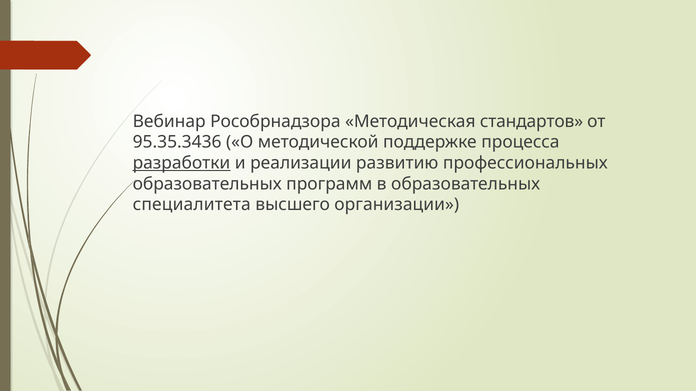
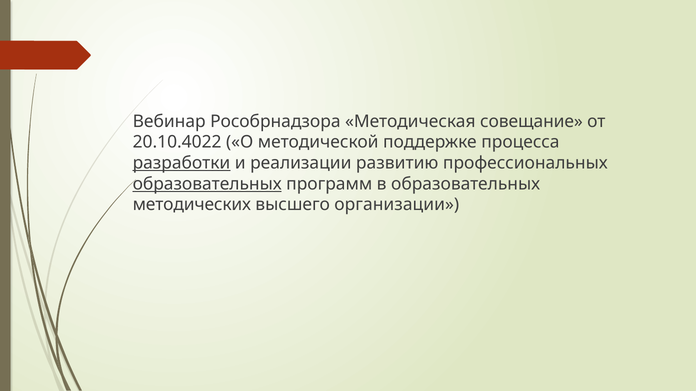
стандартов: стандартов -> совещание (531, 121)
95.35.3436: 95.35.3436 -> 20.10.4022 (177, 142)
образовательных underline: none -> present (207, 184)
специалитета: специалитета -> методических (192, 205)
